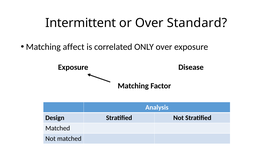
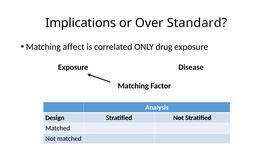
Intermittent: Intermittent -> Implications (81, 23)
ONLY over: over -> drug (164, 47)
